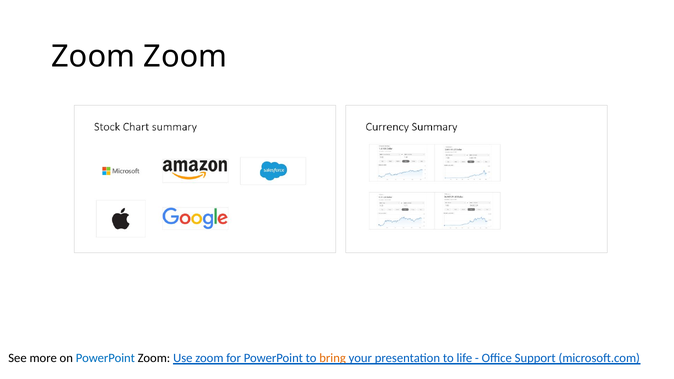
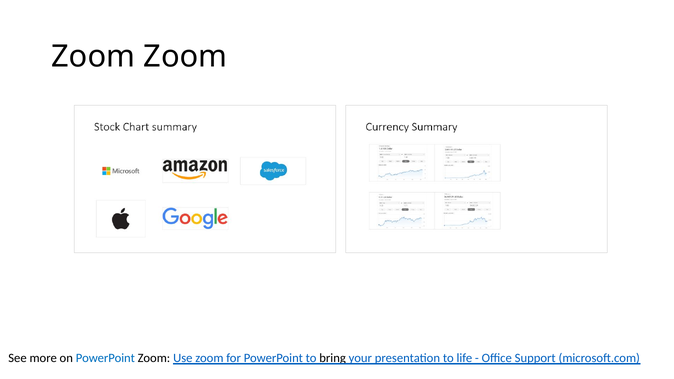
bring colour: orange -> black (333, 358)
